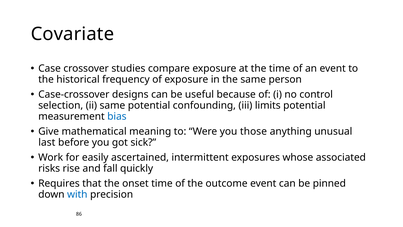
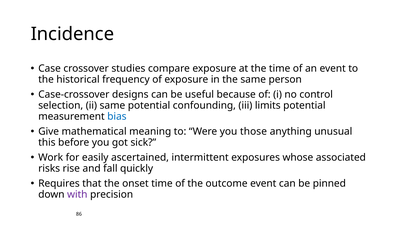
Covariate: Covariate -> Incidence (72, 34)
last: last -> this (47, 142)
with colour: blue -> purple (77, 194)
